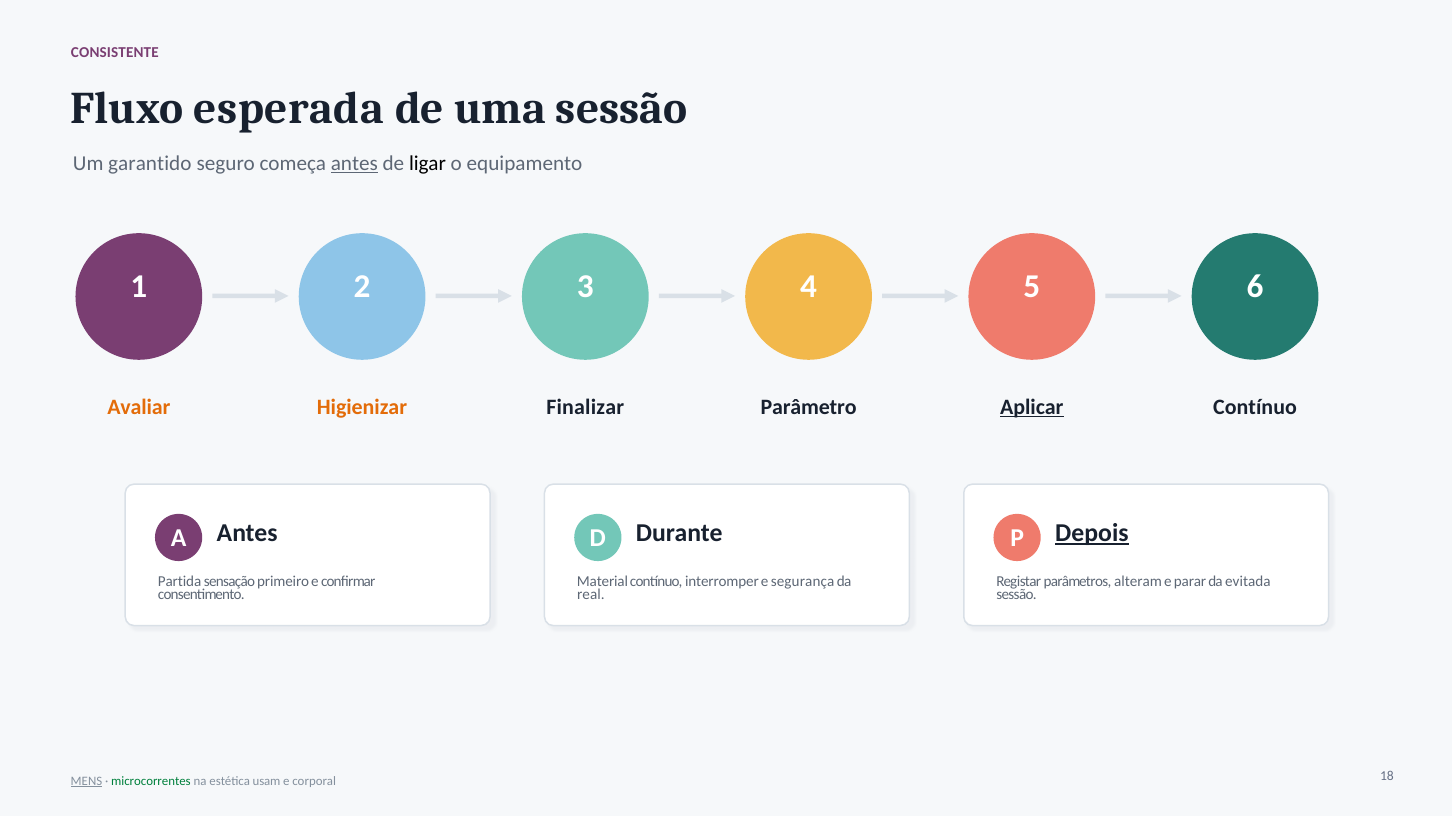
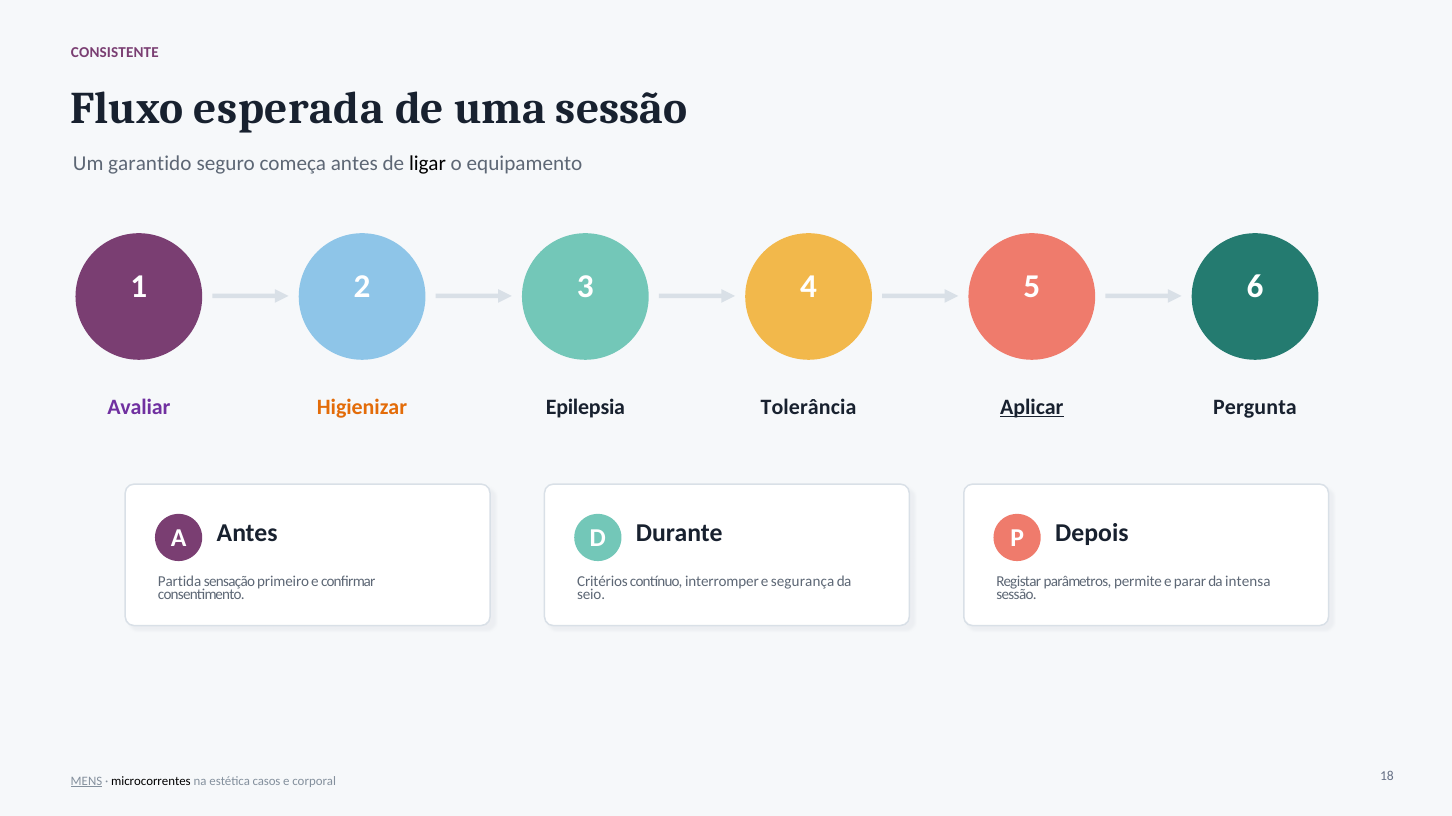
antes underline: present -> none (354, 164)
Avaliar colour: orange -> purple (139, 408)
Finalizar: Finalizar -> Epilepsia (585, 408)
Parâmetro: Parâmetro -> Tolerância (808, 408)
Contínuo: Contínuo -> Pergunta (1255, 408)
Depois underline: present -> none (1092, 533)
Material: Material -> Critérios (602, 582)
alteram: alteram -> permite (1138, 582)
evitada: evitada -> intensa (1248, 582)
real: real -> seio (591, 595)
microcorrentes colour: green -> black (151, 782)
usam: usam -> casos (267, 782)
